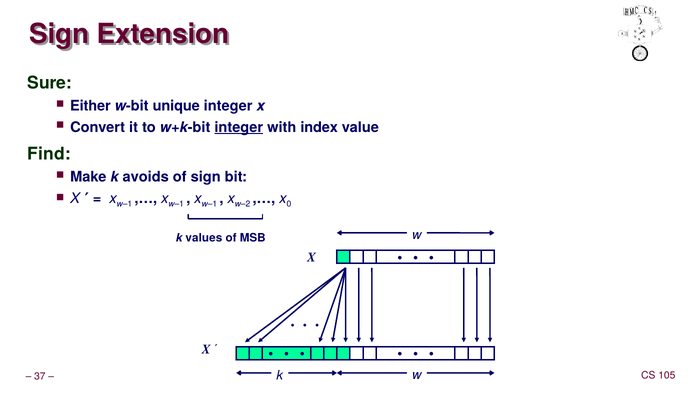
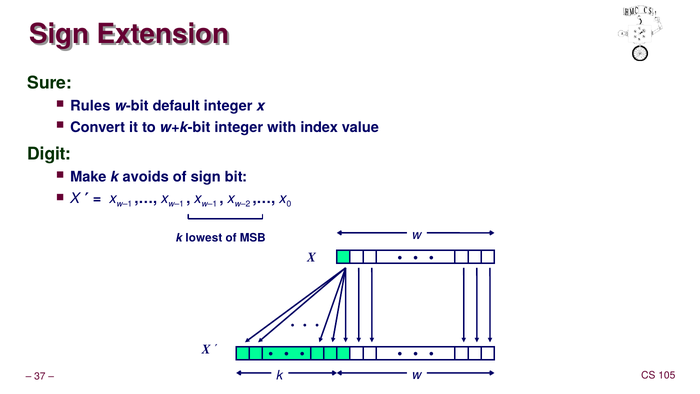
Either: Either -> Rules (90, 106)
unique: unique -> default (176, 106)
integer underline: present -> none (239, 127)
Find: Find -> Digit (49, 154)
values: values -> lowest (204, 238)
